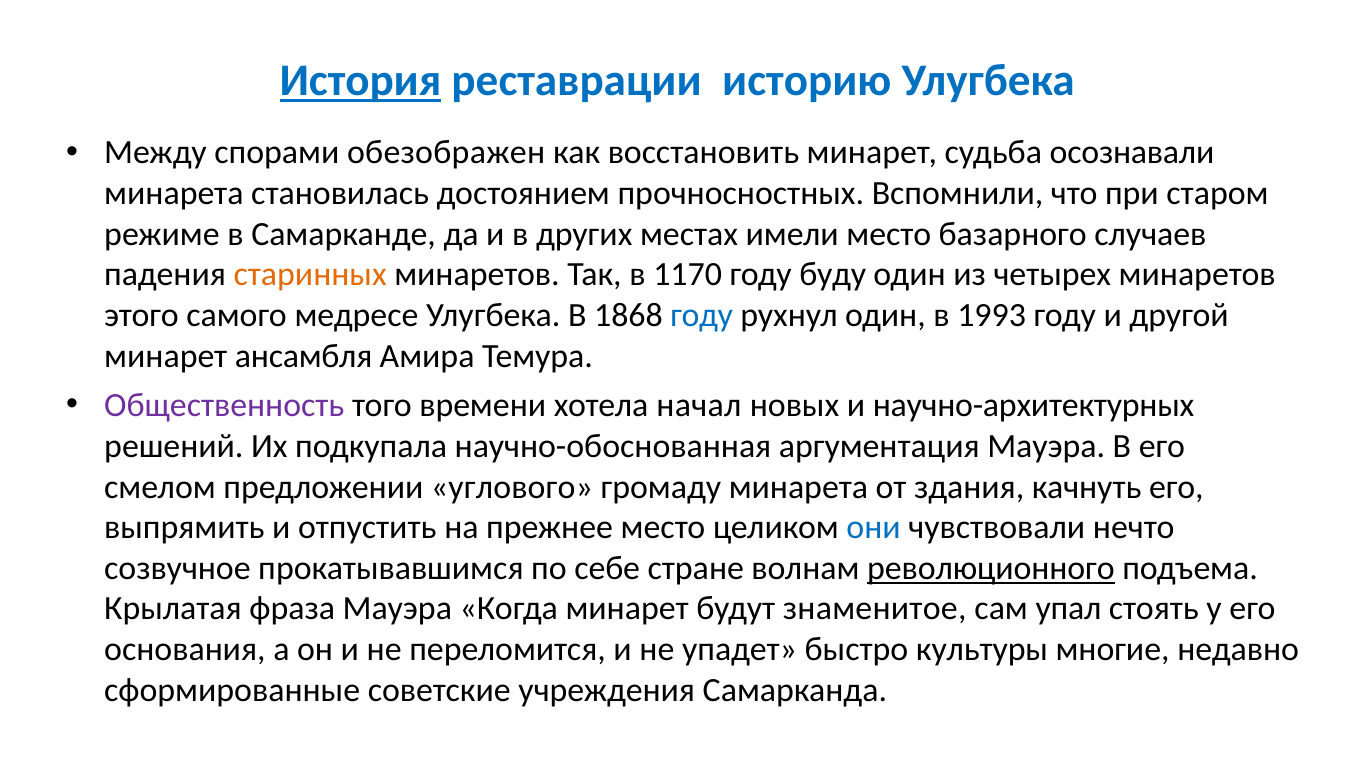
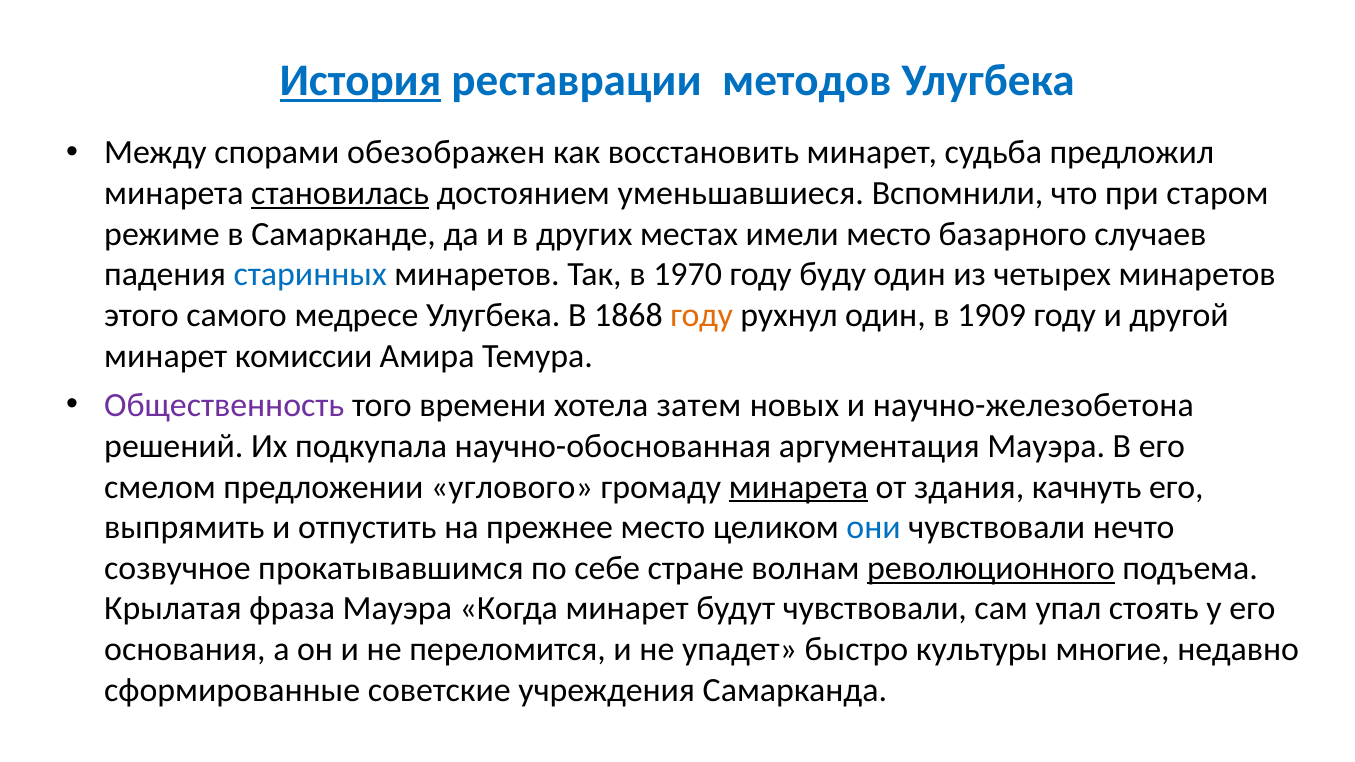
историю: историю -> методов (807, 81)
осознавали: осознавали -> предложил (1132, 153)
становилась underline: none -> present (340, 193)
прочносностных: прочносностных -> уменьшавшиеся (741, 193)
старинных colour: orange -> blue (310, 275)
1170: 1170 -> 1970 (688, 275)
году colour: blue -> orange (702, 315)
1993: 1993 -> 1909 (992, 315)
ансамбля: ансамбля -> комиссии (304, 356)
начал: начал -> затем (699, 406)
научно-архитектурных: научно-архитектурных -> научно-железобетона (1033, 406)
минарета underline: none -> present (798, 487)
будут знаменитое: знаменитое -> чувствовали (875, 609)
